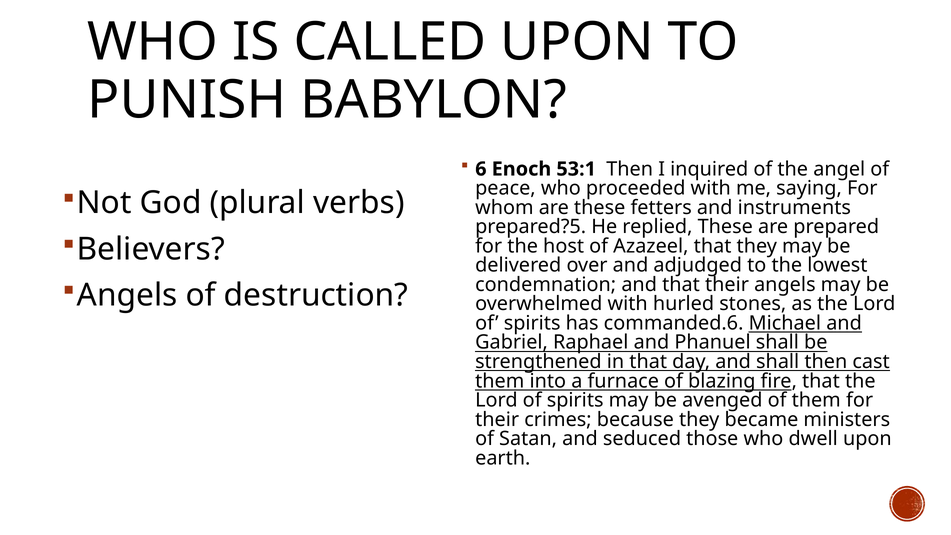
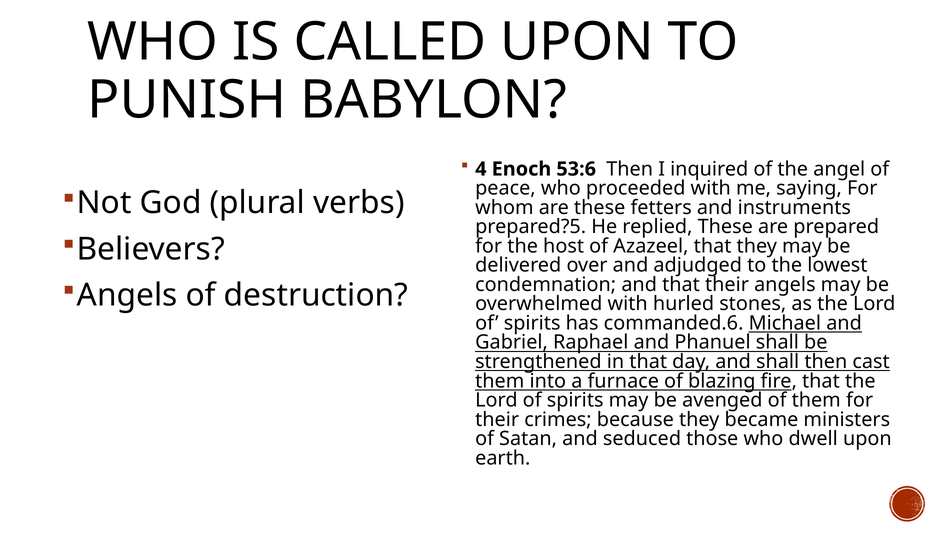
6: 6 -> 4 (481, 169)
53:1: 53:1 -> 53:6 (576, 169)
